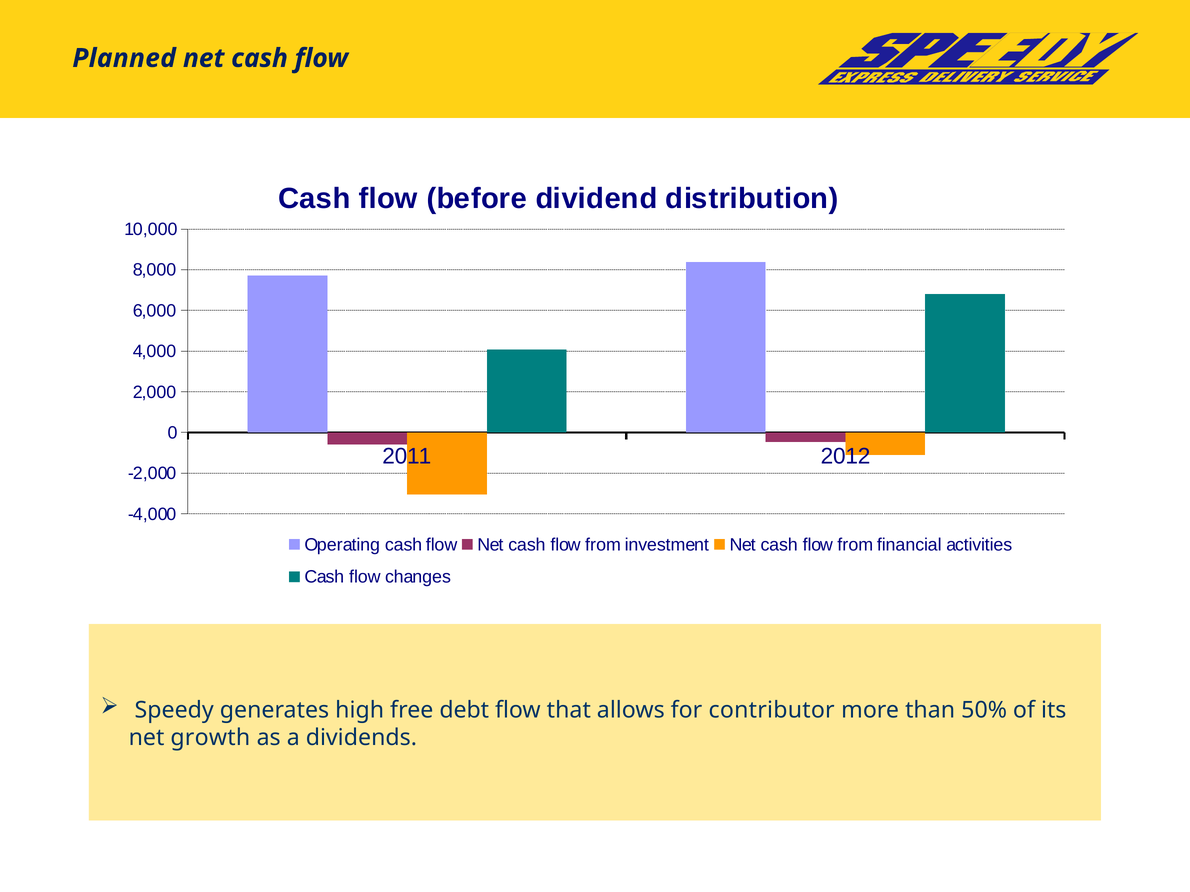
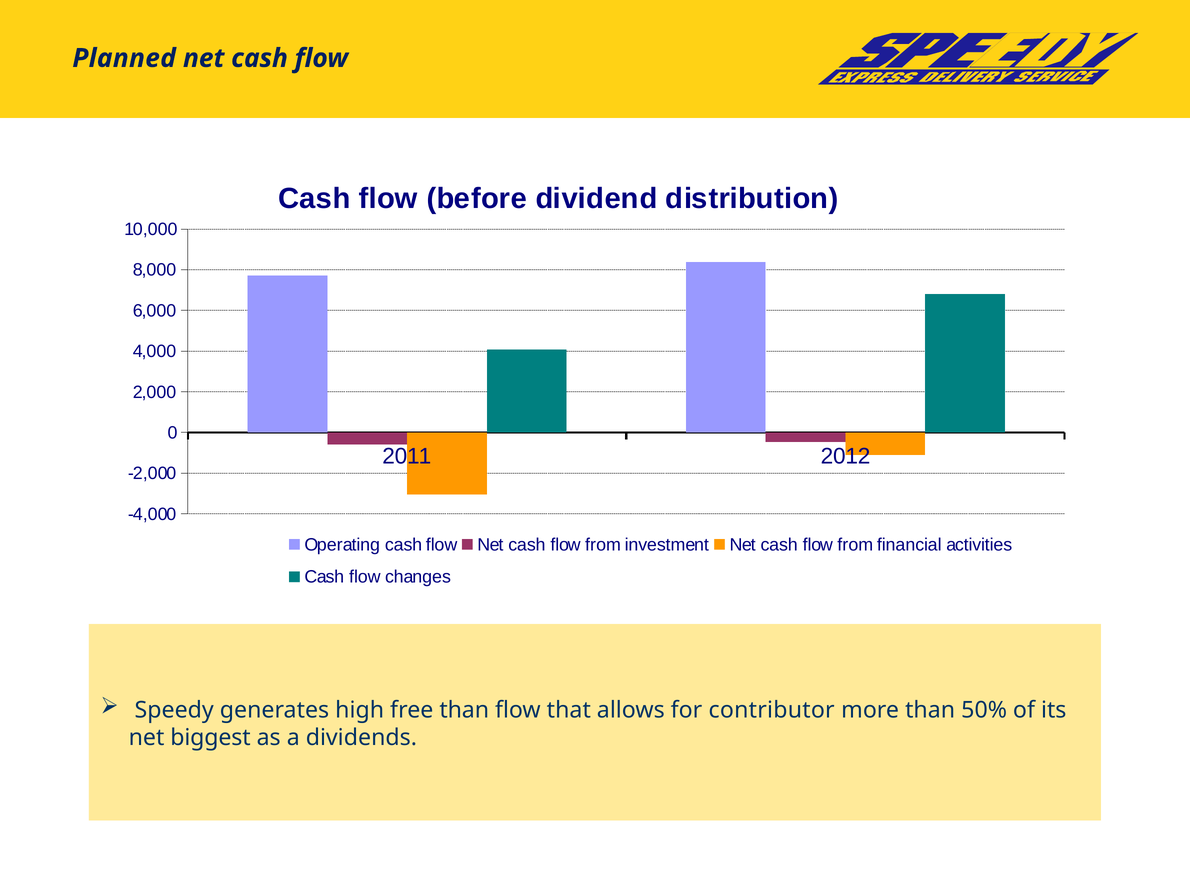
free debt: debt -> than (464, 710)
growth: growth -> biggest (210, 738)
